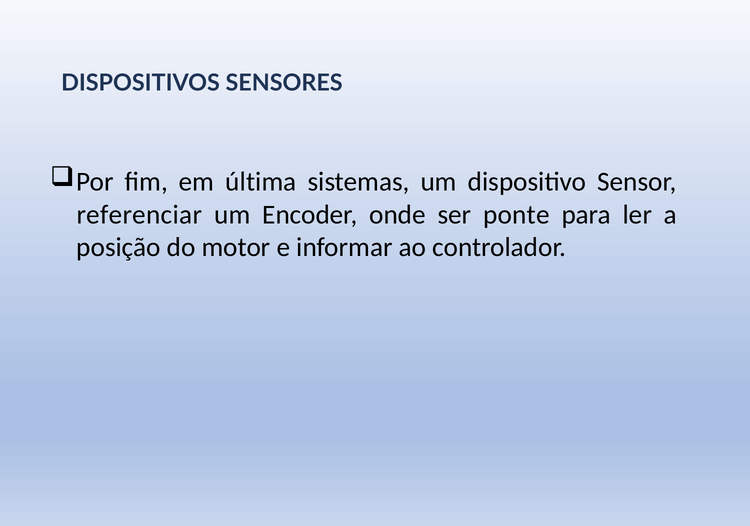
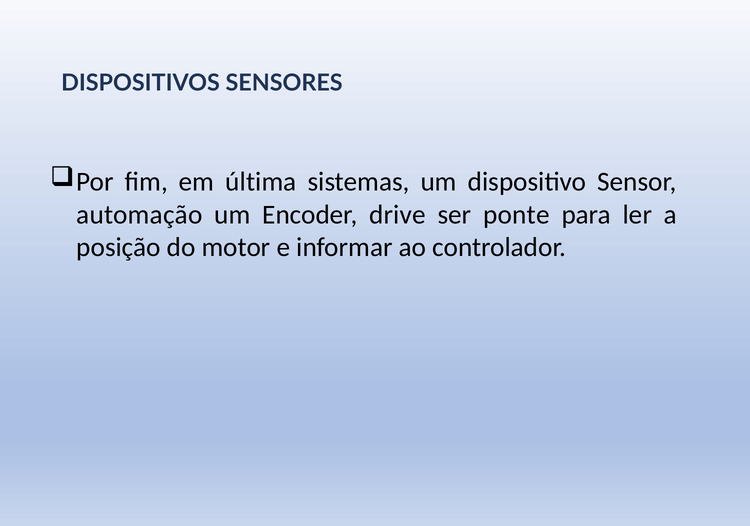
referenciar: referenciar -> automação (139, 214)
onde: onde -> drive (397, 214)
